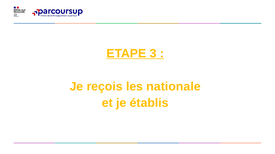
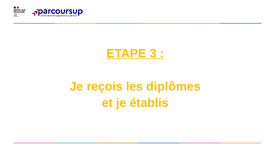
nationale: nationale -> diplômes (174, 87)
